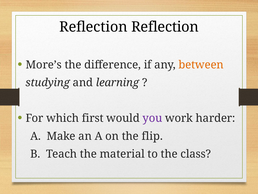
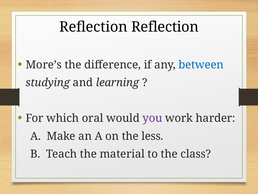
between colour: orange -> blue (201, 65)
first: first -> oral (93, 118)
flip: flip -> less (152, 136)
